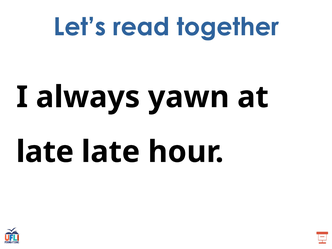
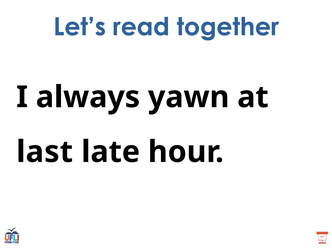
late: late -> last (45, 152)
